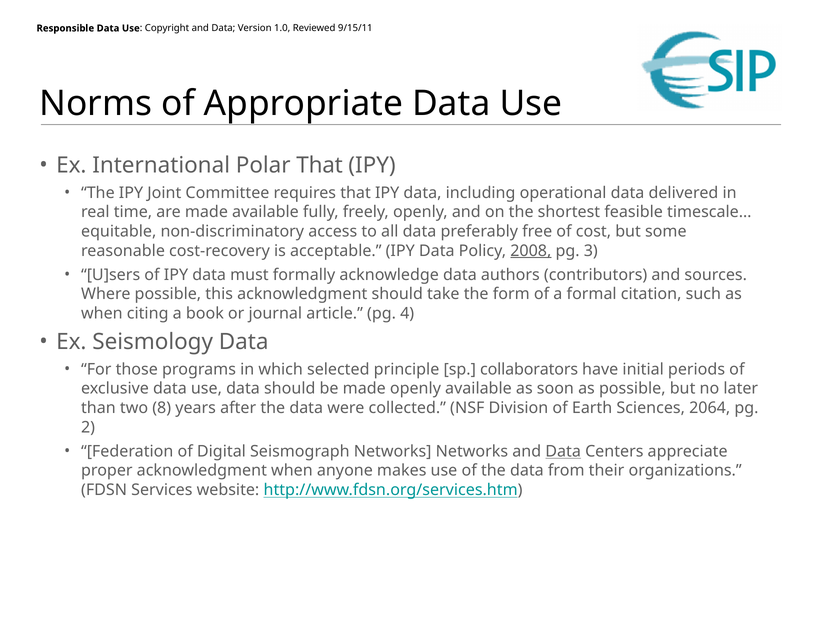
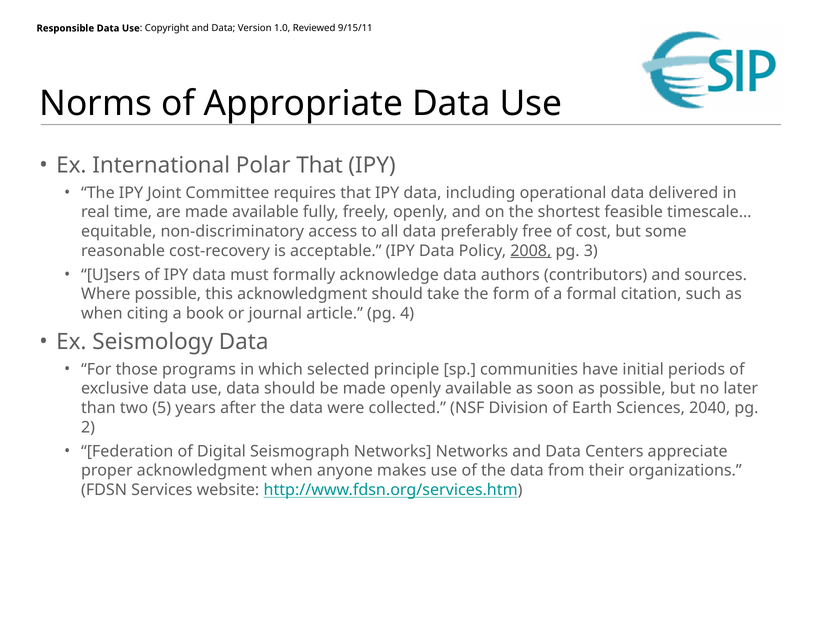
collaborators: collaborators -> communities (529, 369)
8: 8 -> 5 (162, 408)
2064: 2064 -> 2040 (710, 408)
Data underline: present -> none (563, 451)
